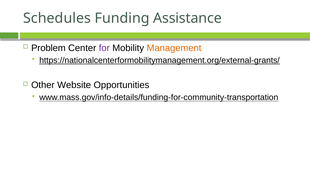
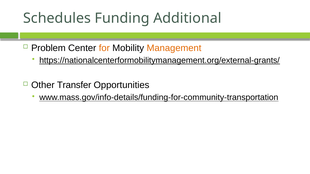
Assistance: Assistance -> Additional (187, 18)
for colour: purple -> orange (104, 48)
Website: Website -> Transfer (74, 85)
